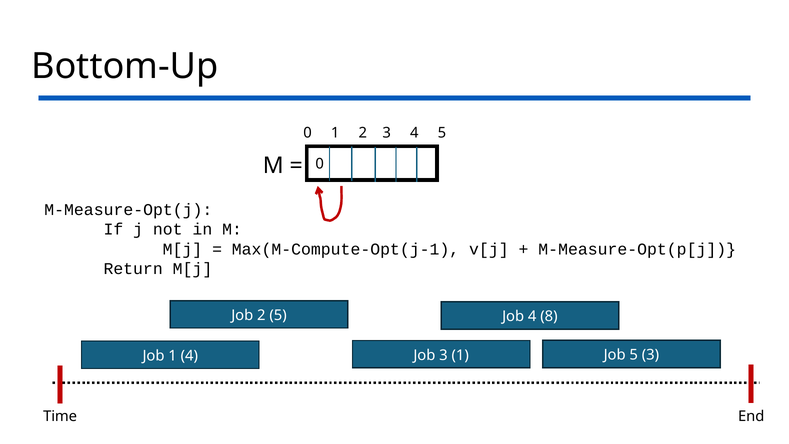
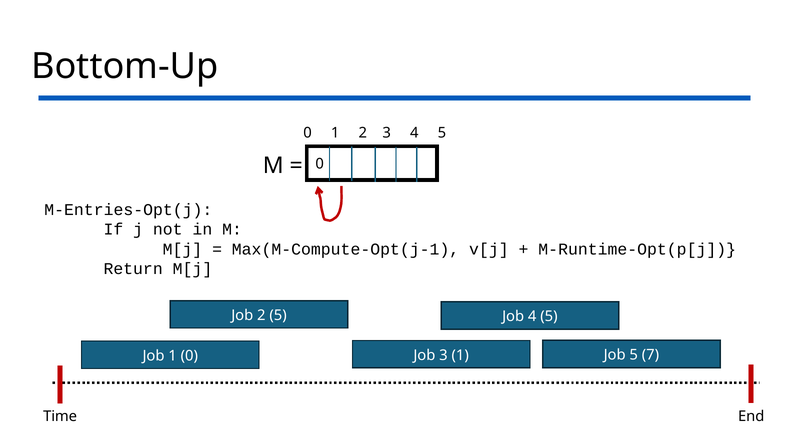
M-Measure-Opt(j: M-Measure-Opt(j -> M-Entries-Opt(j (128, 210)
M-Measure-Opt(p[j: M-Measure-Opt(p[j -> M-Runtime-Opt(p[j (637, 249)
Job 4 8: 8 -> 5 (549, 316)
5 3: 3 -> 7 (650, 355)
1 4: 4 -> 0 (189, 356)
